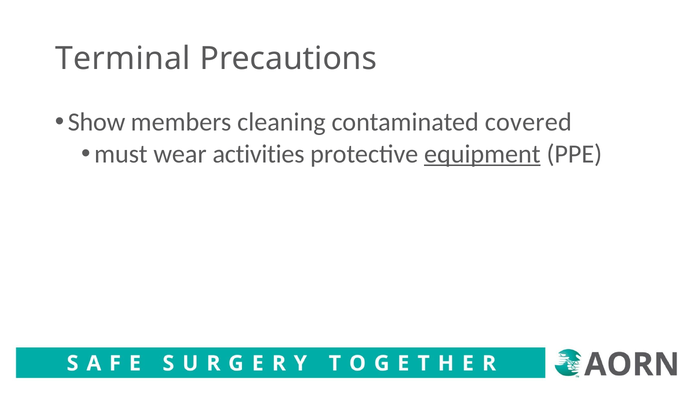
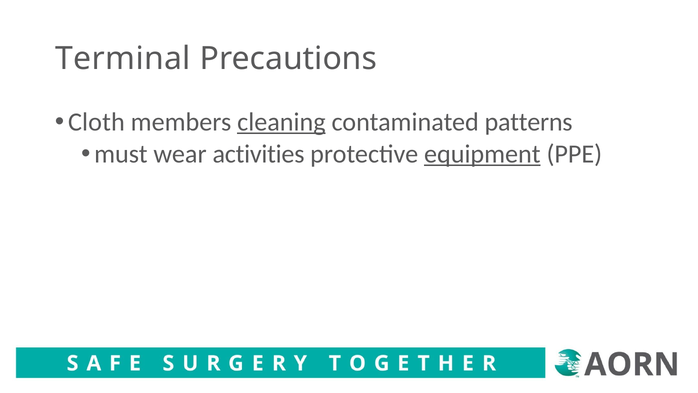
Show: Show -> Cloth (96, 122)
cleaning underline: none -> present (281, 122)
covered: covered -> patterns (529, 122)
